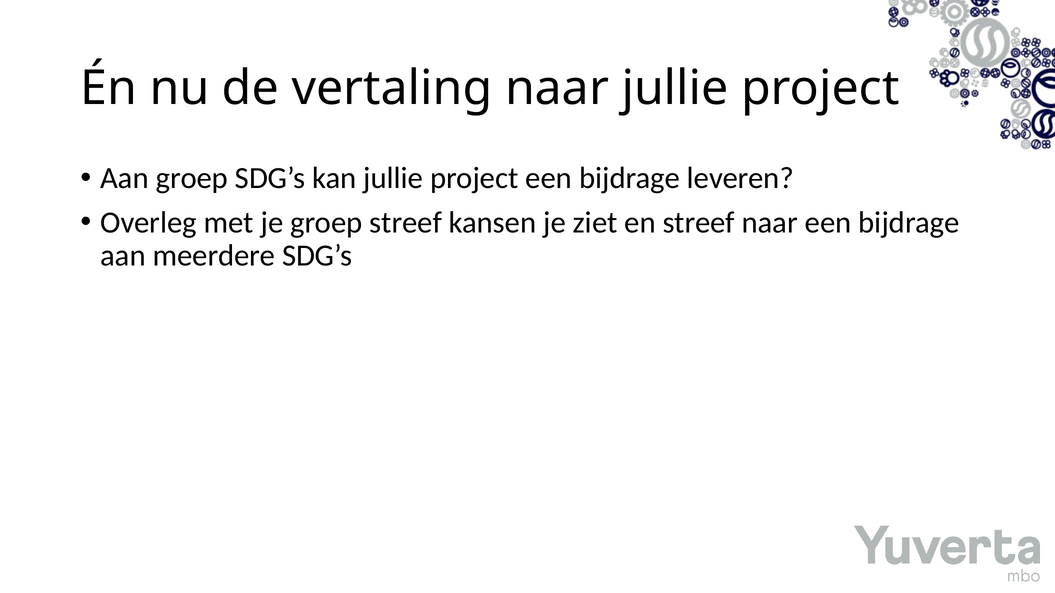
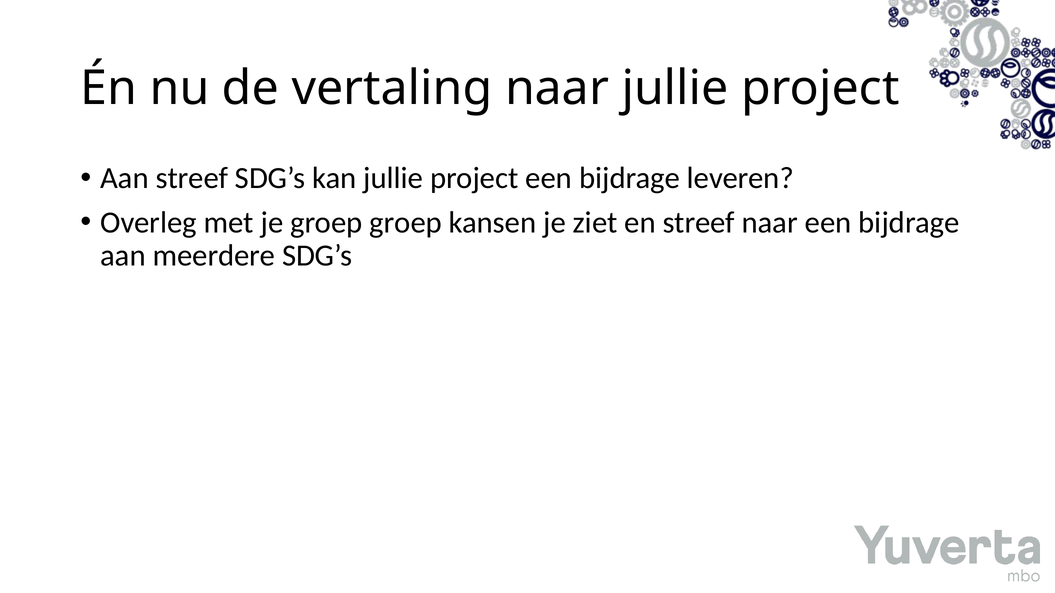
Aan groep: groep -> streef (192, 178)
groep streef: streef -> groep (406, 223)
